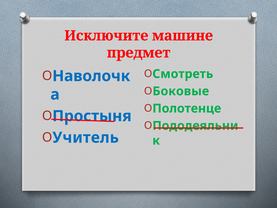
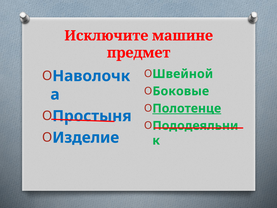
Смотреть: Смотреть -> Швейной (183, 74)
Полотенце underline: none -> present (187, 108)
Учитель: Учитель -> Изделие (86, 137)
